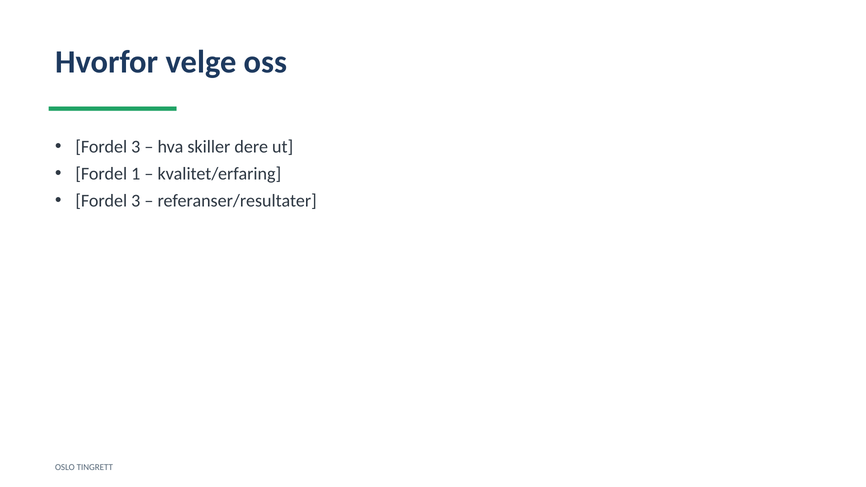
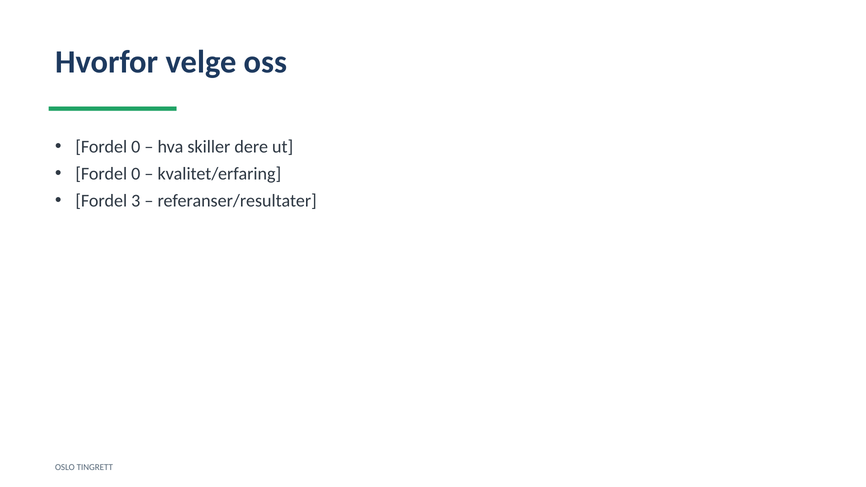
3: 3 -> 0 (136, 147)
1: 1 -> 0 (136, 174)
